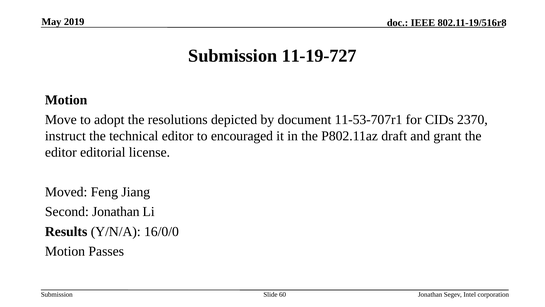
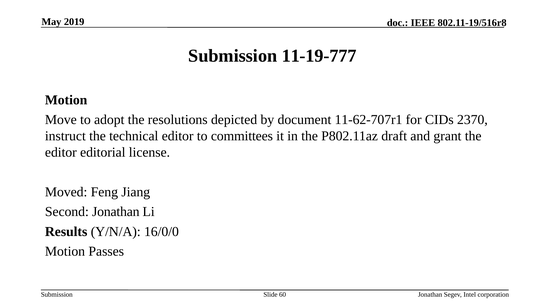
11-19-727: 11-19-727 -> 11-19-777 (319, 56)
11-53-707r1: 11-53-707r1 -> 11-62-707r1 (369, 120)
encouraged: encouraged -> committees (242, 136)
